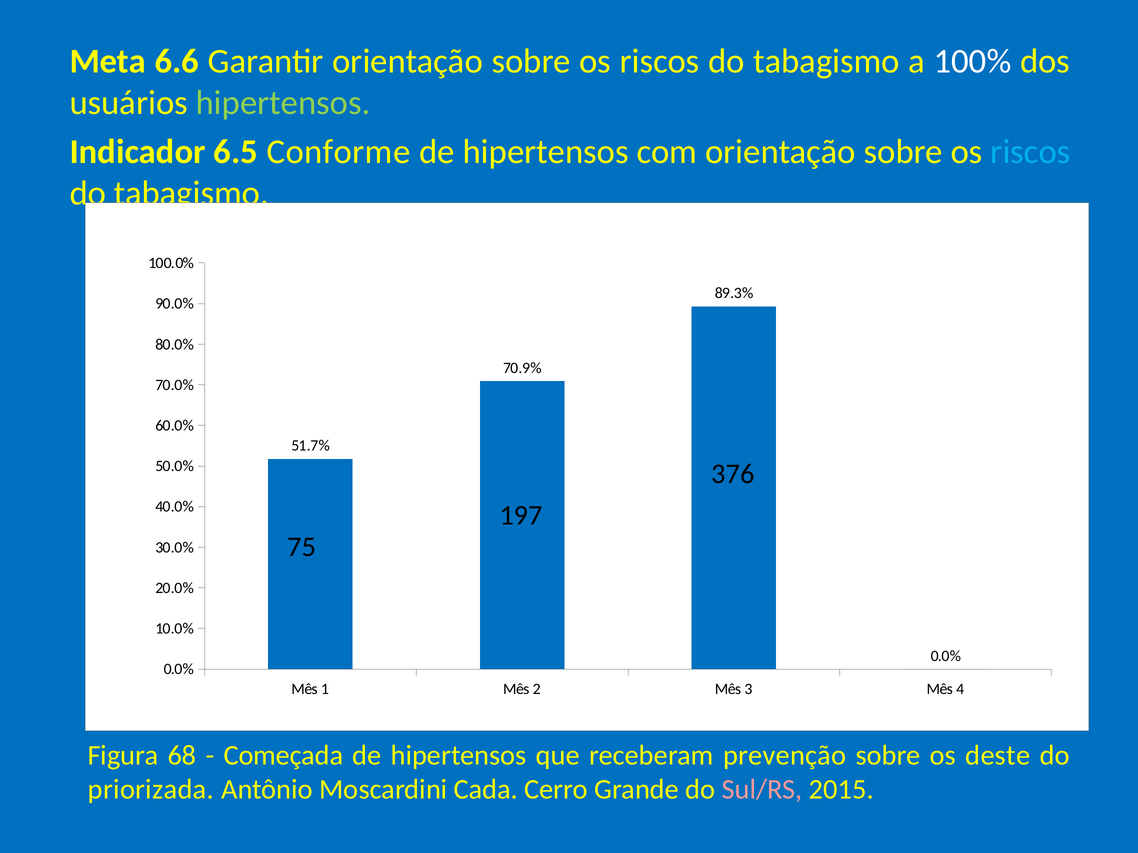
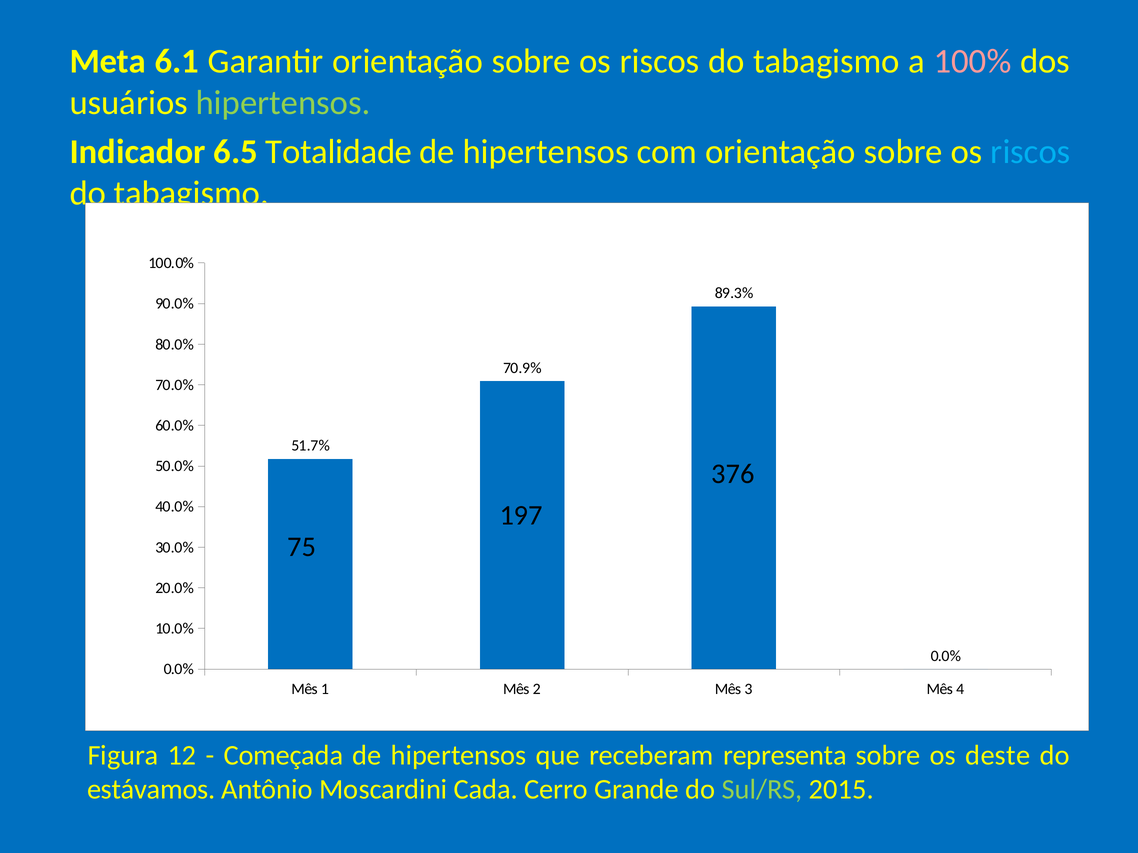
6.6: 6.6 -> 6.1 (177, 61)
100% colour: white -> pink (973, 61)
Conforme: Conforme -> Totalidade (339, 152)
68: 68 -> 12 (182, 756)
prevenção: prevenção -> representa (785, 756)
priorizada: priorizada -> estávamos (151, 790)
Sul/RS colour: pink -> light green (762, 790)
